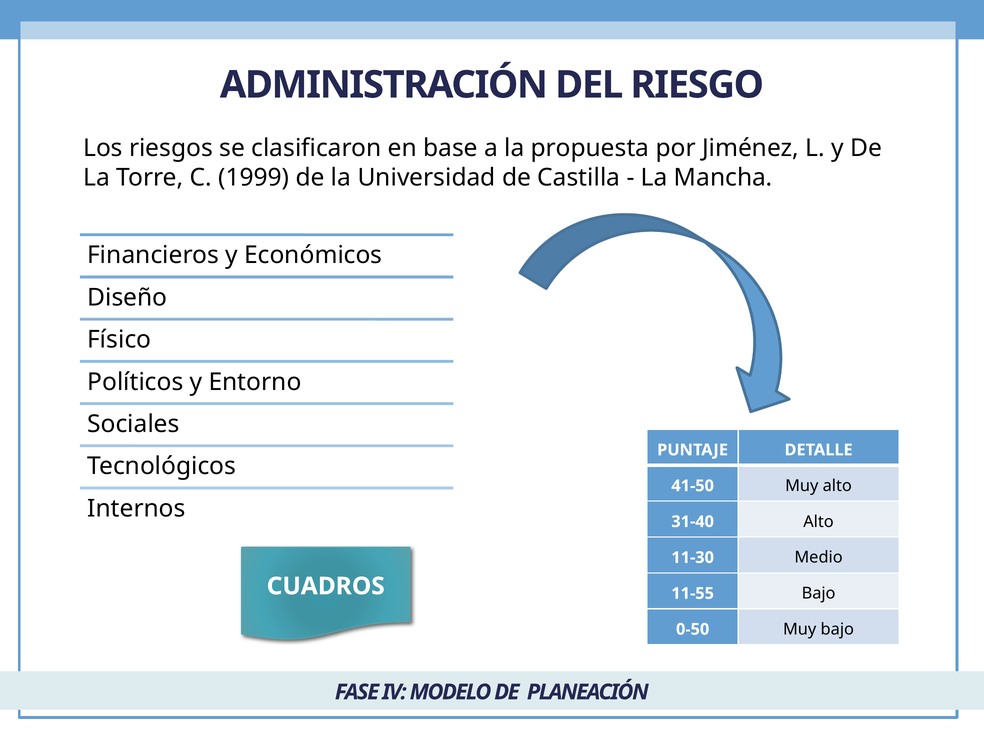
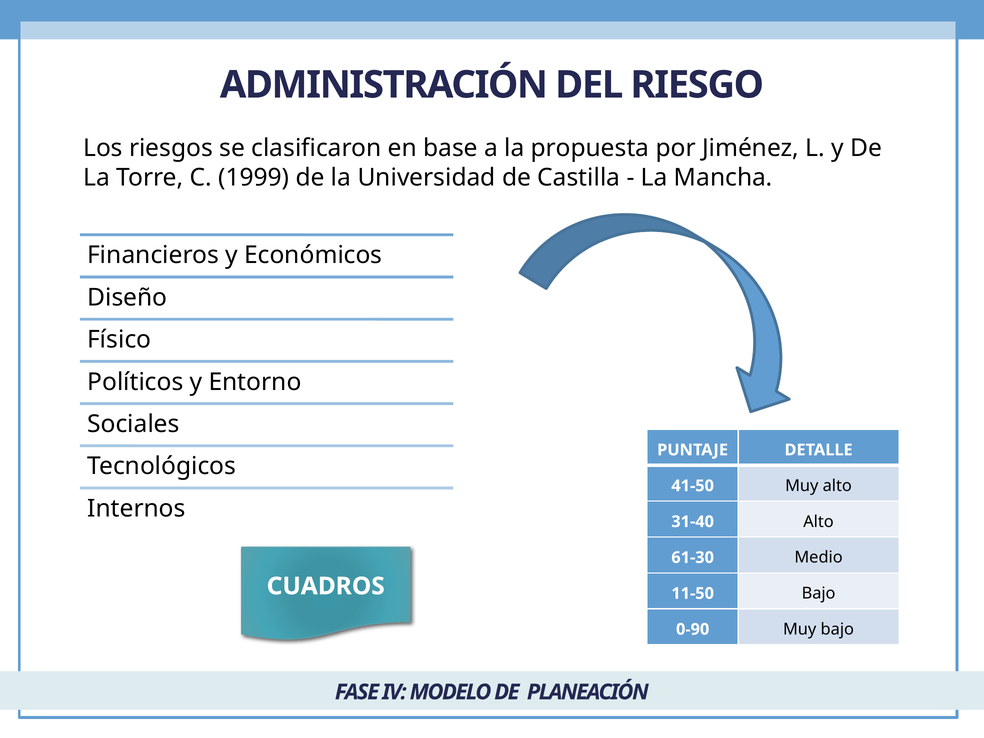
11-30: 11-30 -> 61-30 (693, 558)
11-55: 11-55 -> 11-50 (693, 593)
0-50: 0-50 -> 0-90 (693, 629)
